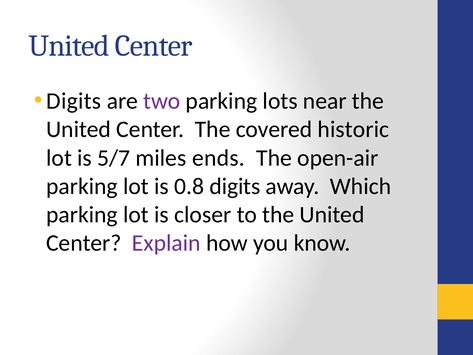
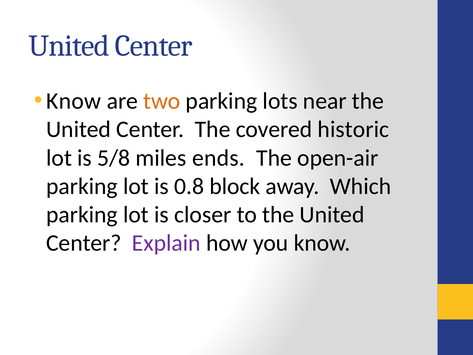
Digits: Digits -> Know (74, 101)
two colour: purple -> orange (162, 101)
5/7: 5/7 -> 5/8 (114, 158)
0.8 digits: digits -> block (235, 186)
